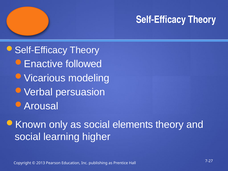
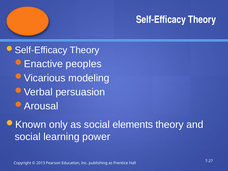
followed: followed -> peoples (84, 64)
higher: higher -> power (96, 137)
